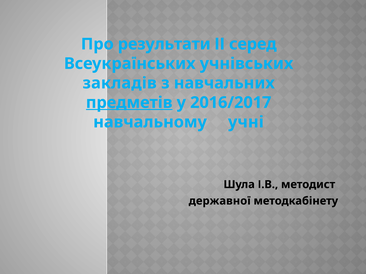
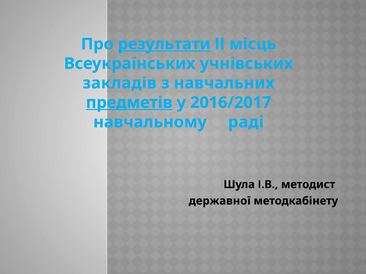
результати underline: none -> present (164, 44)
серед: серед -> місць (253, 44)
учні: учні -> раді (246, 122)
